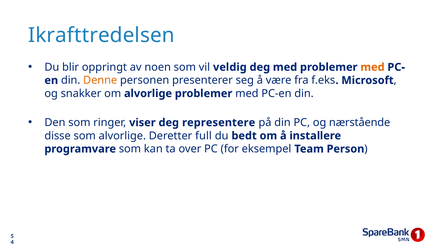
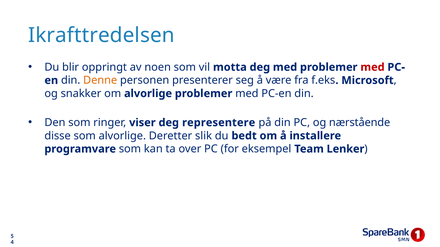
veldig: veldig -> motta (230, 67)
med colour: orange -> red (372, 67)
full: full -> slik (204, 136)
Person: Person -> Lenker (345, 149)
